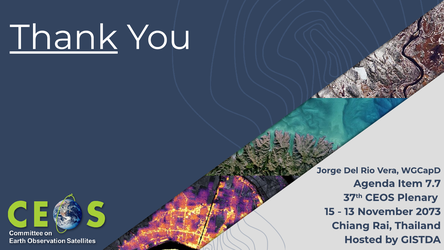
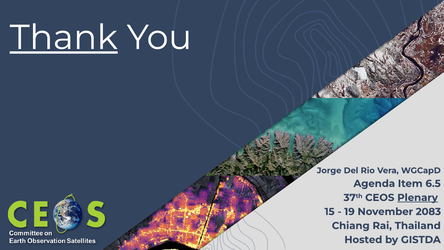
7.7: 7.7 -> 6.5 (433, 183)
Plenary underline: none -> present (418, 197)
13: 13 -> 19 (349, 211)
2073: 2073 -> 2083 (428, 211)
